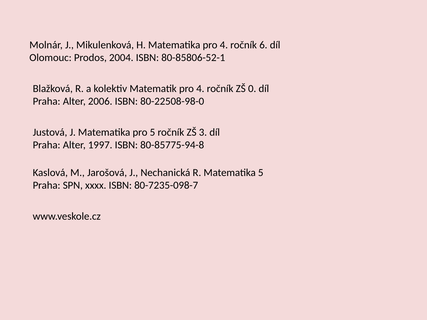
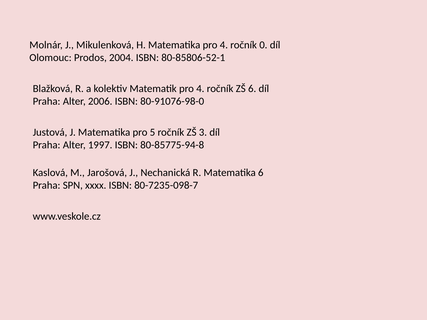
6: 6 -> 0 (263, 45)
ZŠ 0: 0 -> 6 (252, 89)
80-22508-98-0: 80-22508-98-0 -> 80-91076-98-0 (172, 101)
Matematika 5: 5 -> 6 (261, 173)
